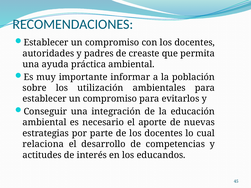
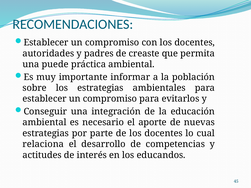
ayuda: ayuda -> puede (55, 64)
los utilización: utilización -> estrategias (100, 88)
